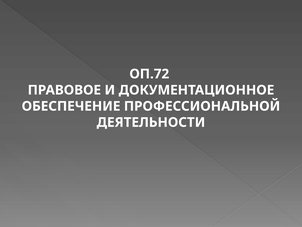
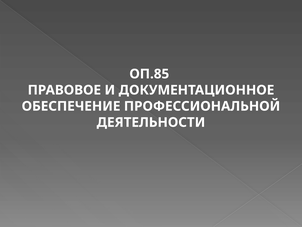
ОП.72: ОП.72 -> ОП.85 (149, 74)
